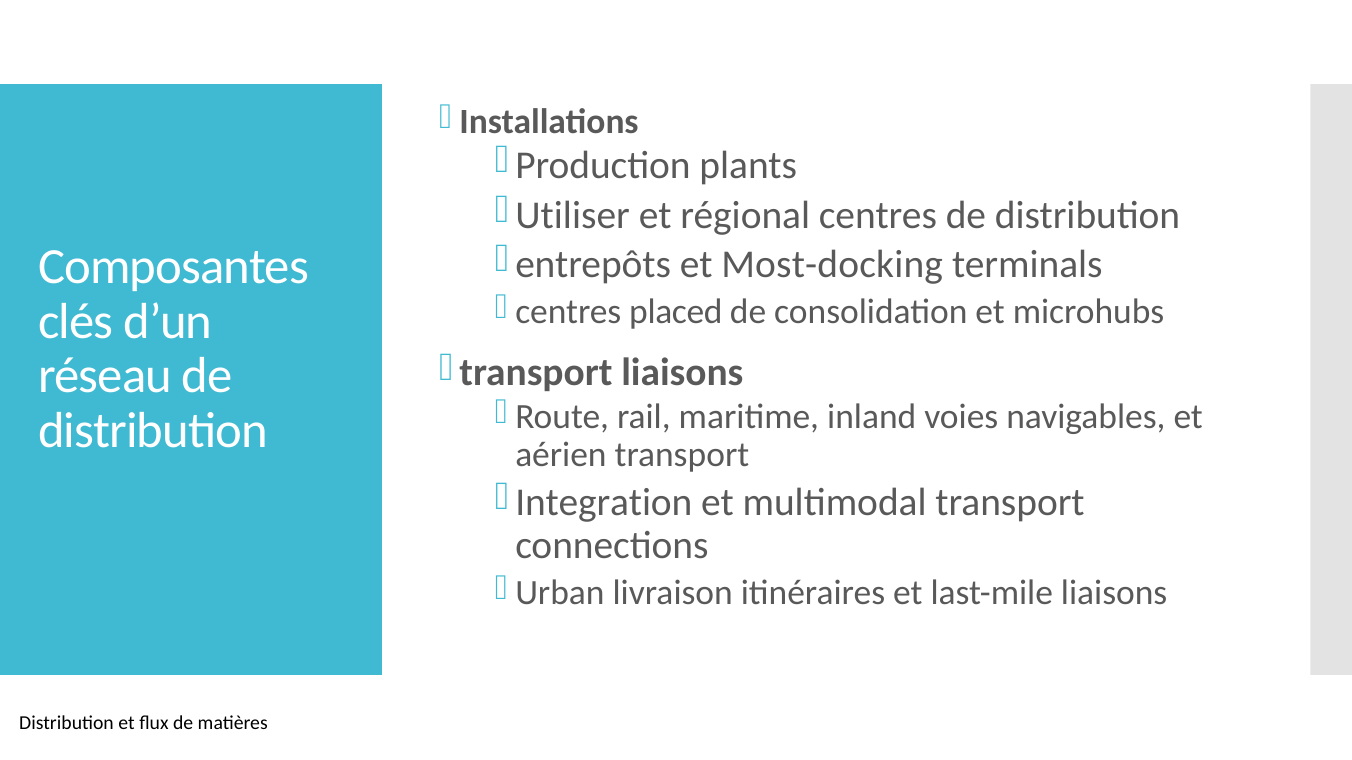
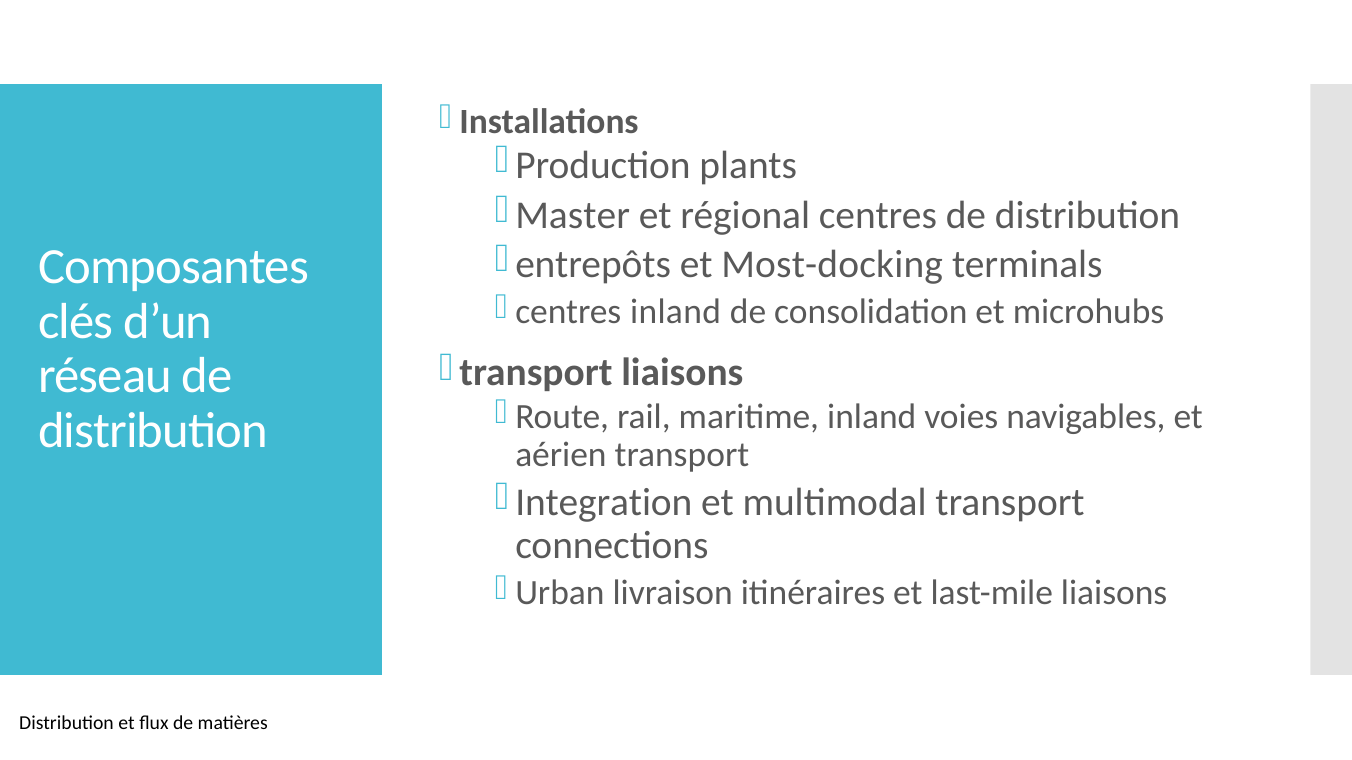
Utiliser: Utiliser -> Master (573, 215)
centres placed: placed -> inland (675, 312)
